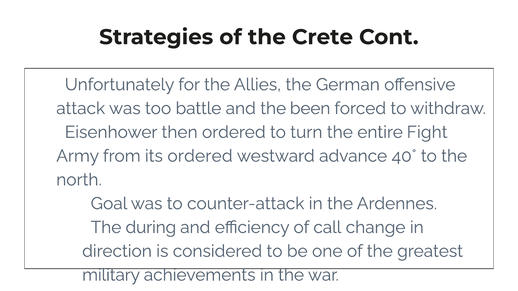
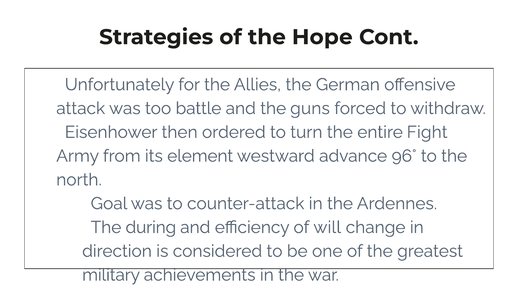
Crete: Crete -> Hope (322, 37)
been: been -> guns (310, 109)
its ordered: ordered -> element (200, 156)
40°: 40° -> 96° (404, 156)
call: call -> will (327, 228)
